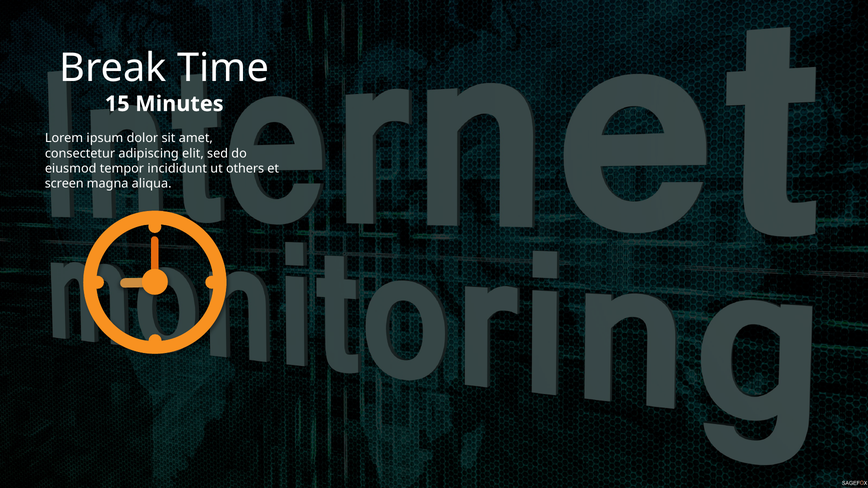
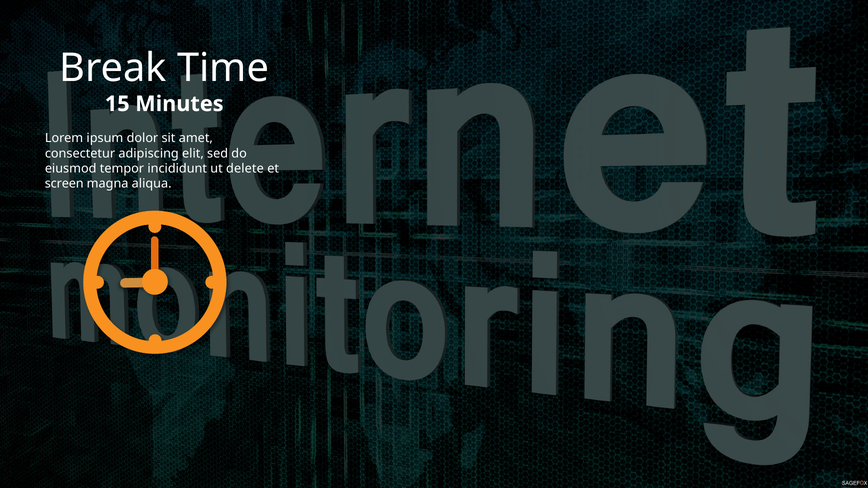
others: others -> delete (245, 169)
